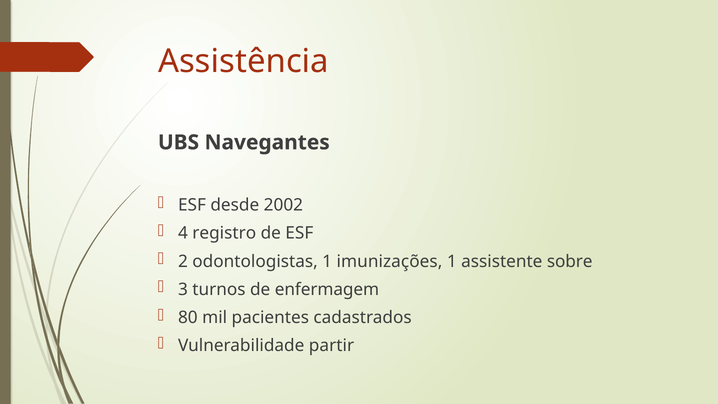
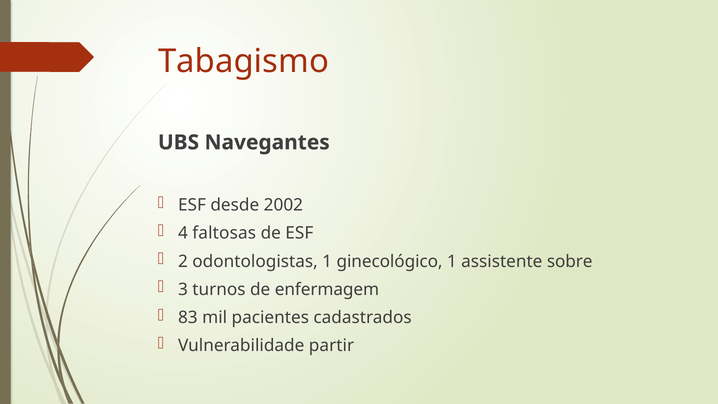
Assistência: Assistência -> Tabagismo (244, 62)
registro: registro -> faltosas (224, 233)
imunizações: imunizações -> ginecológico (390, 261)
80: 80 -> 83 (188, 318)
